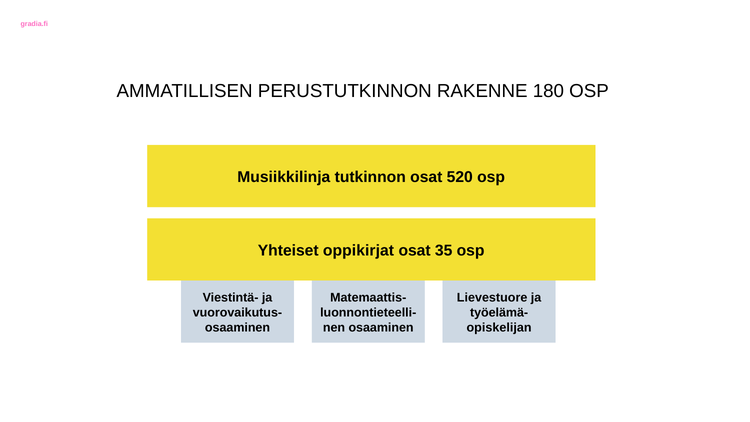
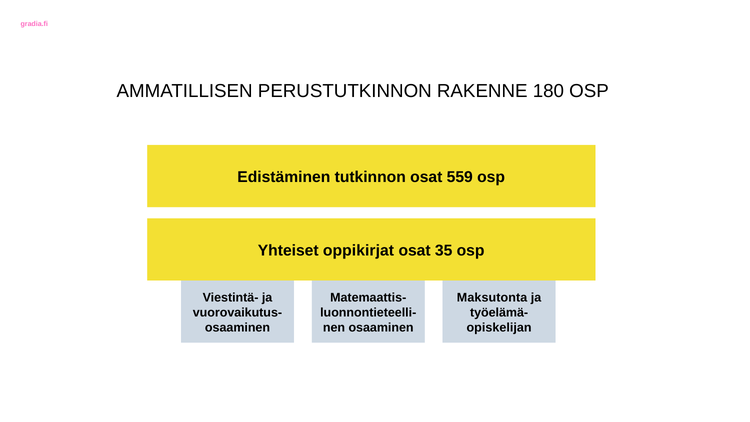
Musiikkilinja: Musiikkilinja -> Edistäminen (284, 177)
520: 520 -> 559 (460, 177)
Lievestuore: Lievestuore -> Maksutonta (492, 297)
